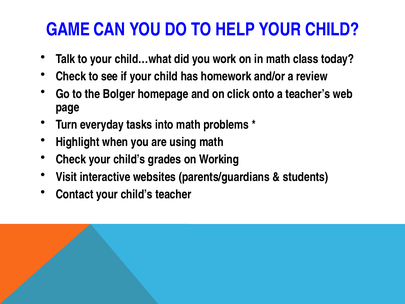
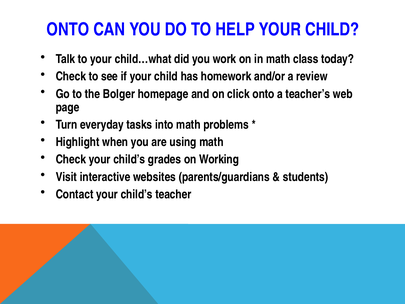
GAME: GAME -> ONTO (68, 30)
